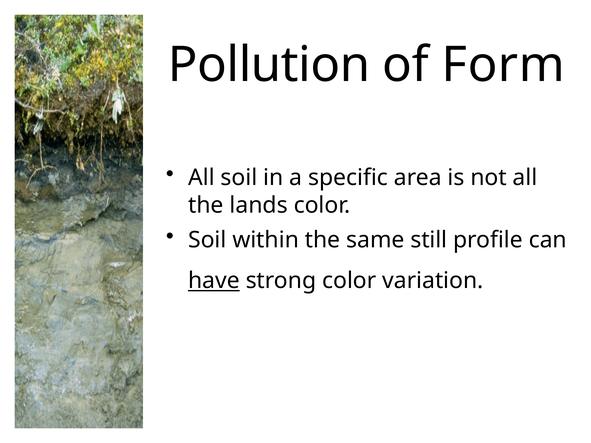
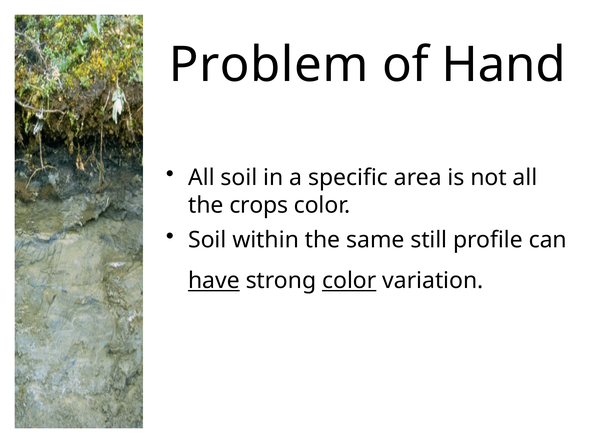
Pollution: Pollution -> Problem (269, 65)
Form: Form -> Hand (504, 65)
lands: lands -> crops (259, 205)
color underline: none -> present (349, 281)
